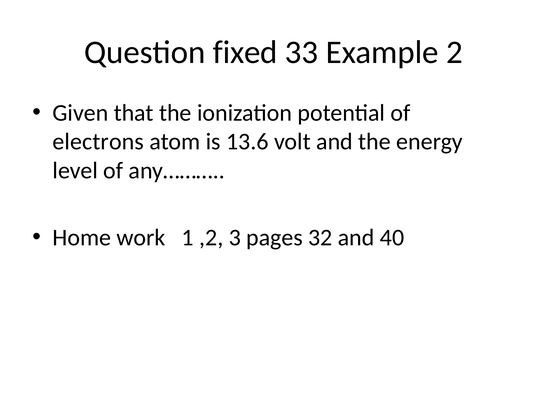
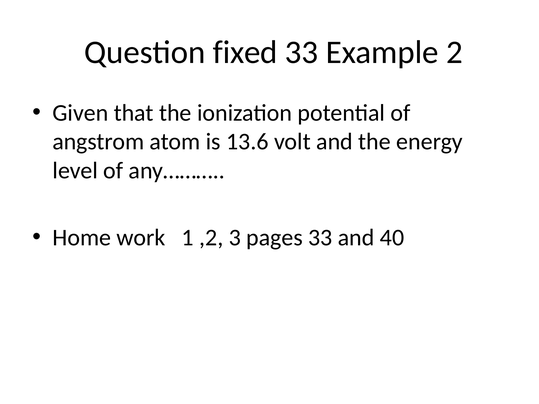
electrons: electrons -> angstrom (98, 142)
pages 32: 32 -> 33 (320, 238)
